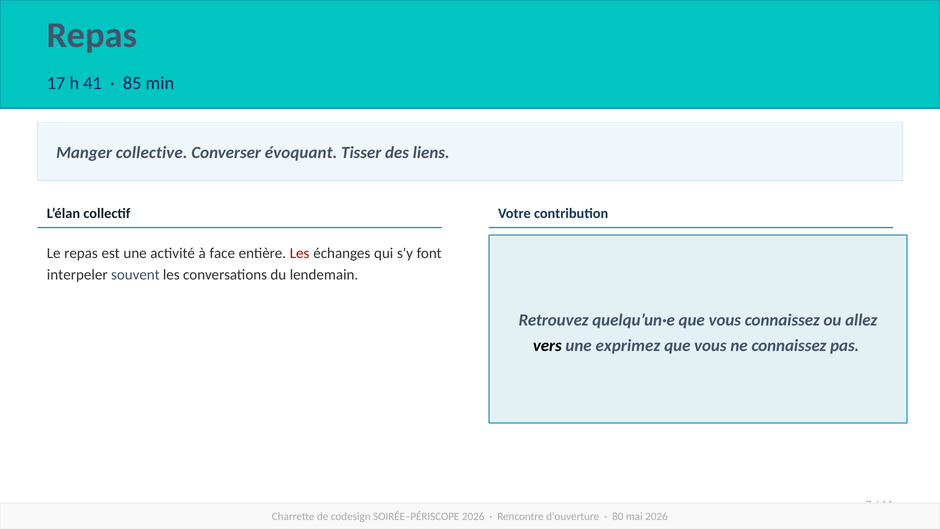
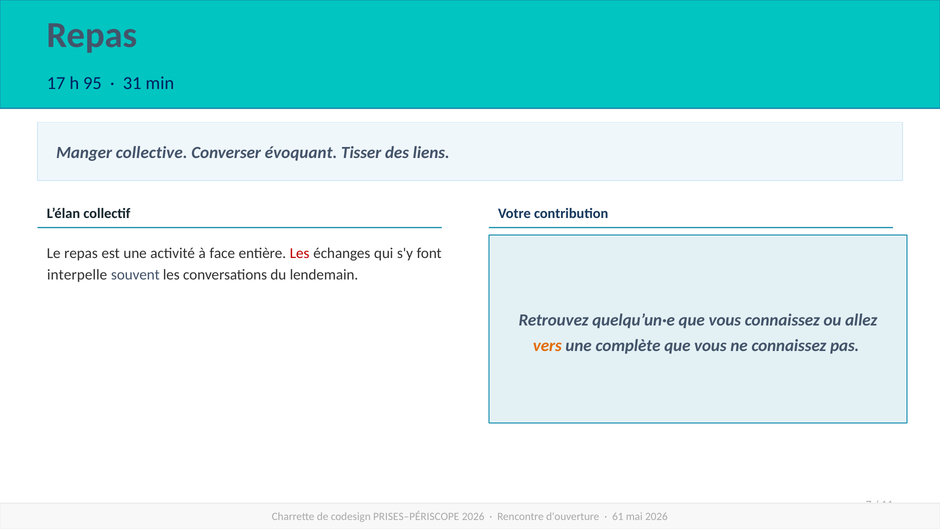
41: 41 -> 95 (92, 83)
85: 85 -> 31 (132, 83)
interpeler: interpeler -> interpelle (77, 275)
vers colour: black -> orange (547, 345)
exprimez: exprimez -> complète (628, 345)
SOIRÉE–PÉRISCOPE: SOIRÉE–PÉRISCOPE -> PRISES–PÉRISCOPE (416, 517)
80: 80 -> 61 (618, 517)
